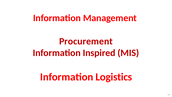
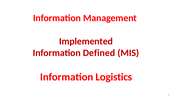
Procurement: Procurement -> Implemented (86, 41)
Inspired: Inspired -> Defined (99, 53)
